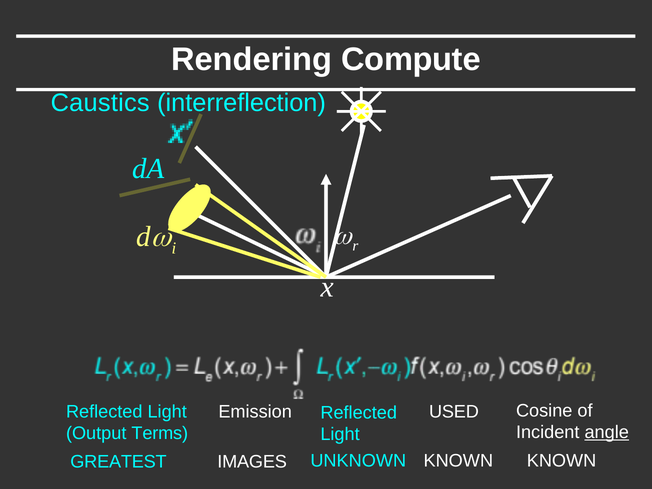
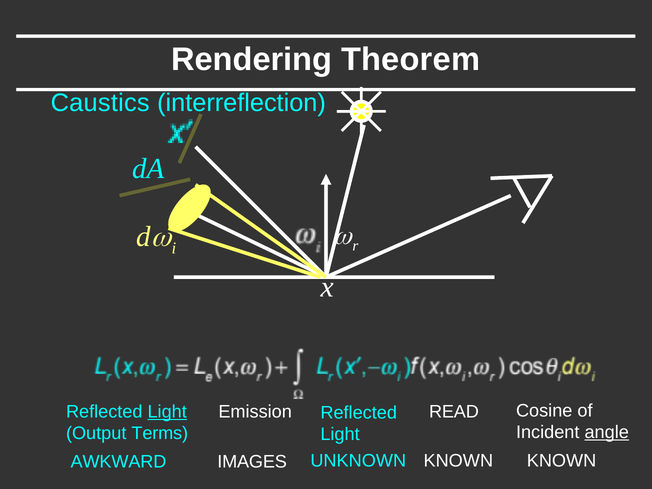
Compute: Compute -> Theorem (411, 59)
Light underline: none -> present (167, 412)
USED: USED -> READ (454, 412)
GREATEST: GREATEST -> AWKWARD (118, 462)
